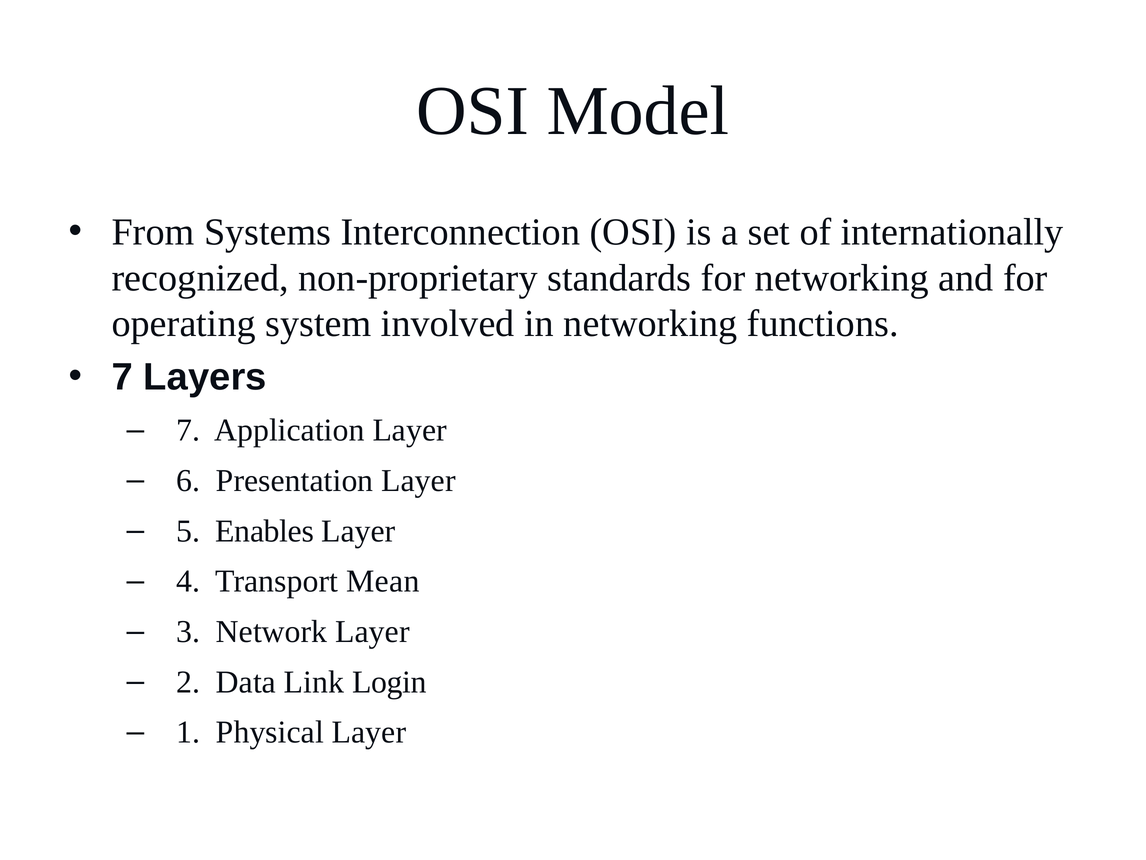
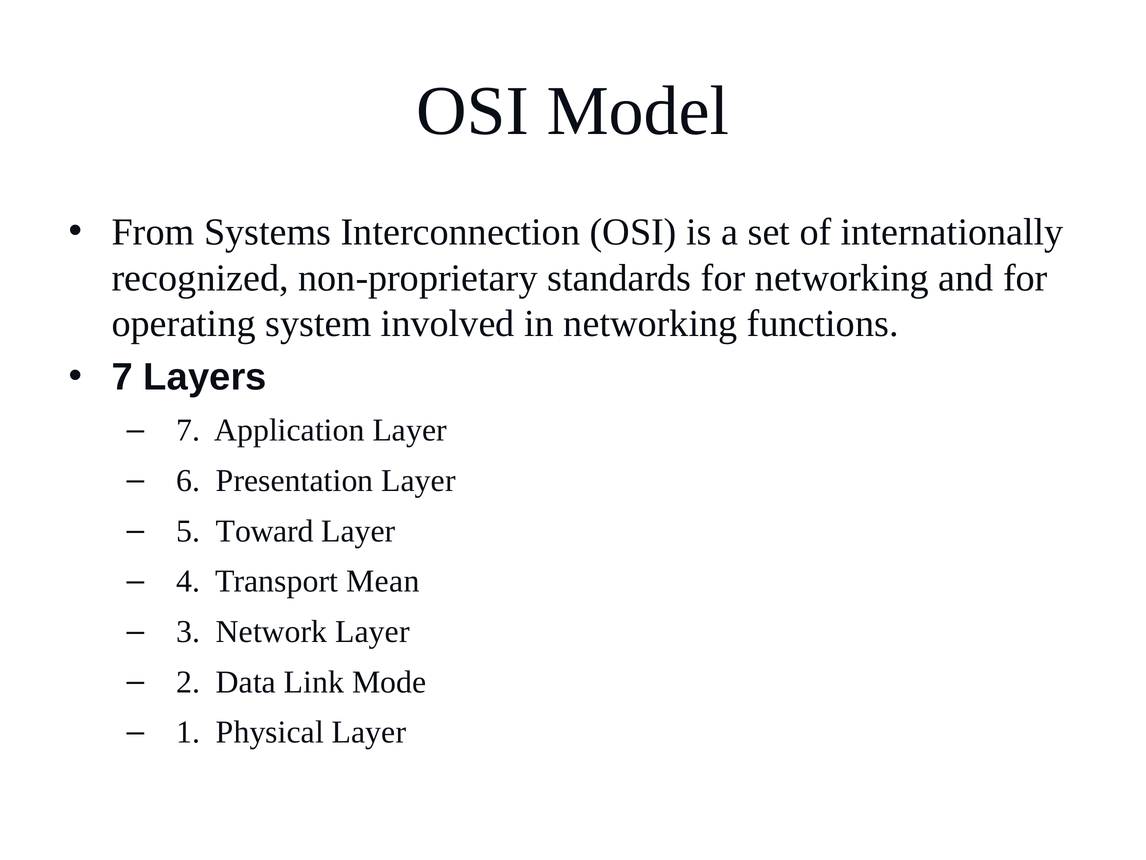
Enables: Enables -> Toward (265, 531)
Login: Login -> Mode (389, 682)
